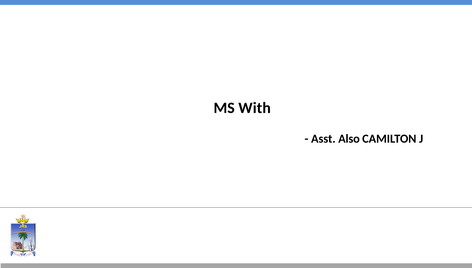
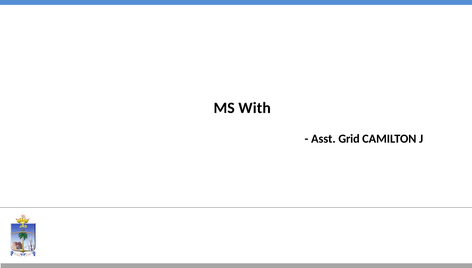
Also: Also -> Grid (349, 138)
